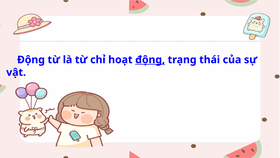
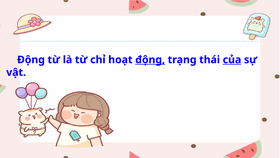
của underline: none -> present (232, 60)
